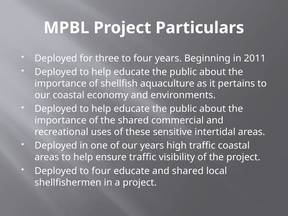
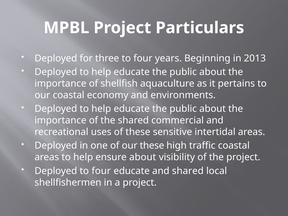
2011: 2011 -> 2013 (255, 58)
our years: years -> these (152, 146)
ensure traffic: traffic -> about (143, 157)
